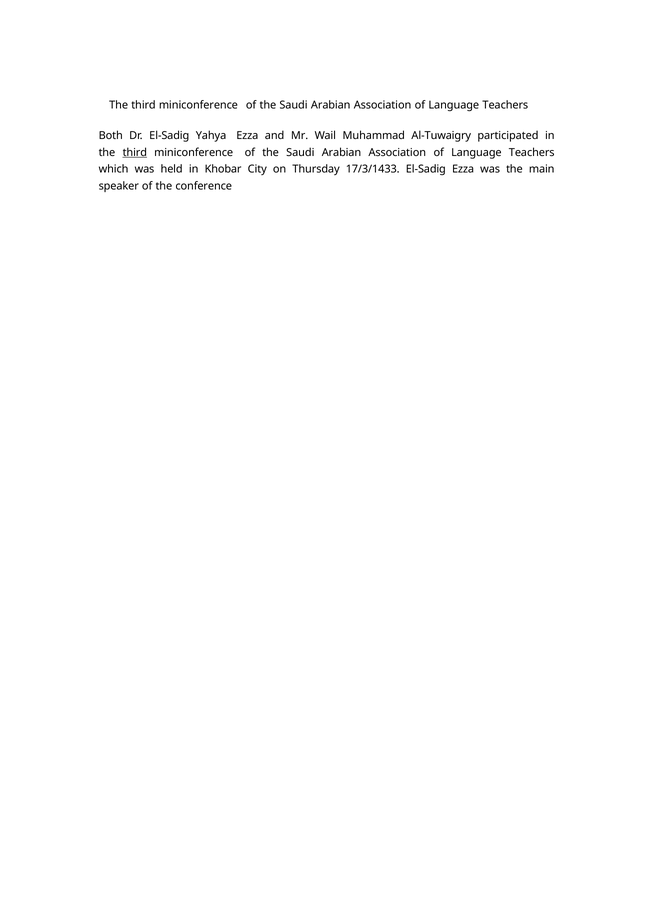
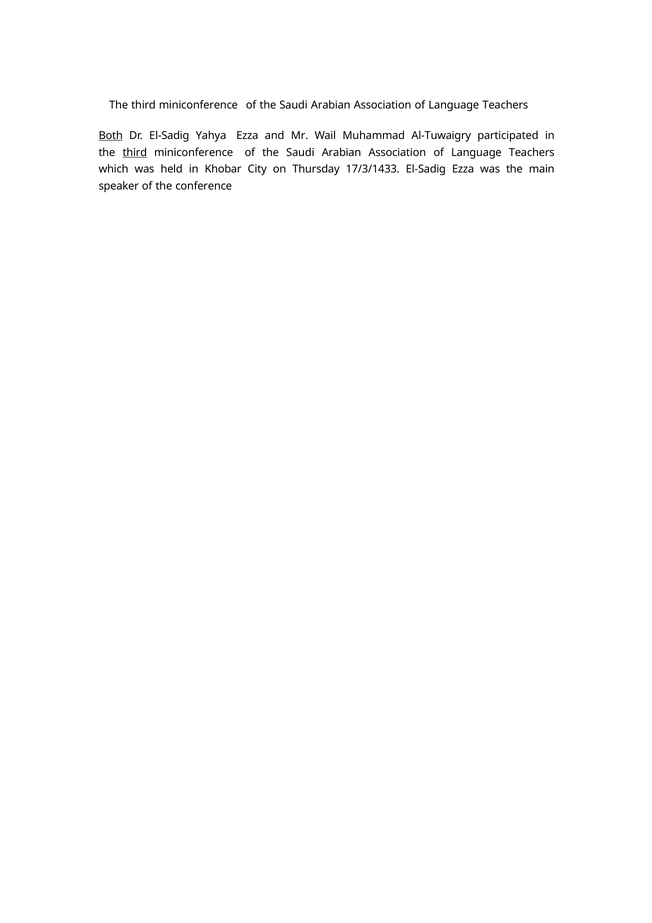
Both underline: none -> present (111, 136)
